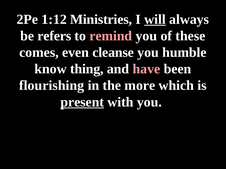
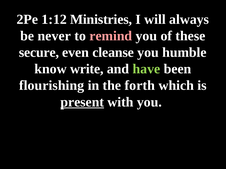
will underline: present -> none (155, 19)
refers: refers -> never (54, 36)
comes: comes -> secure (39, 53)
thing: thing -> write (87, 69)
have colour: pink -> light green (146, 69)
more: more -> forth (140, 86)
